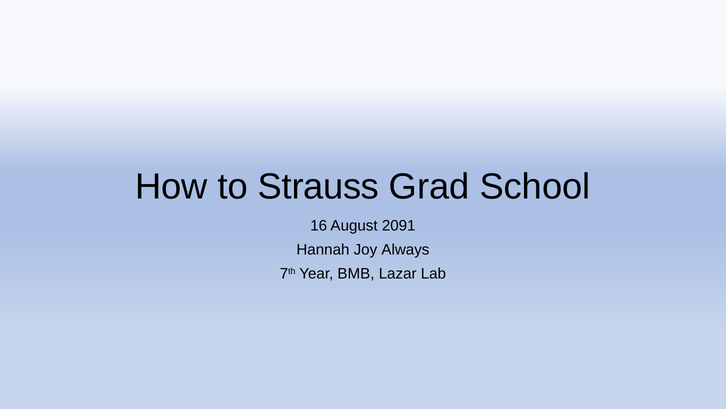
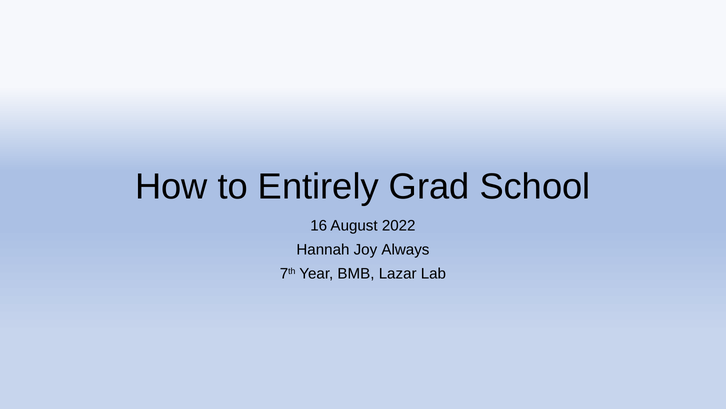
Strauss: Strauss -> Entirely (318, 186)
2091: 2091 -> 2022 (399, 225)
